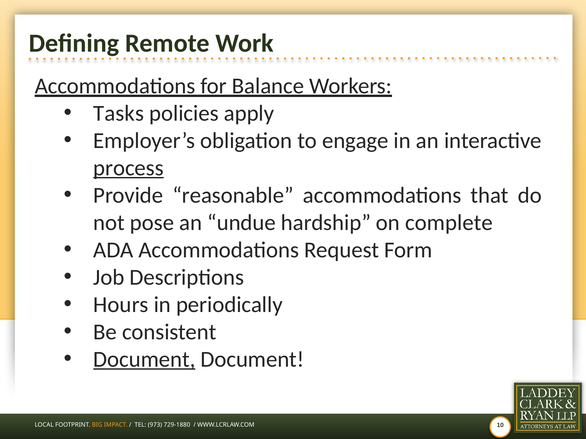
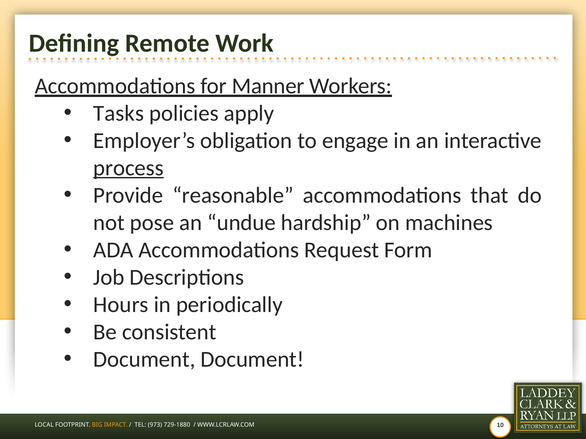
Balance: Balance -> Manner (268, 86)
complete: complete -> machines (449, 223)
Document underline: present -> none (144, 360)
